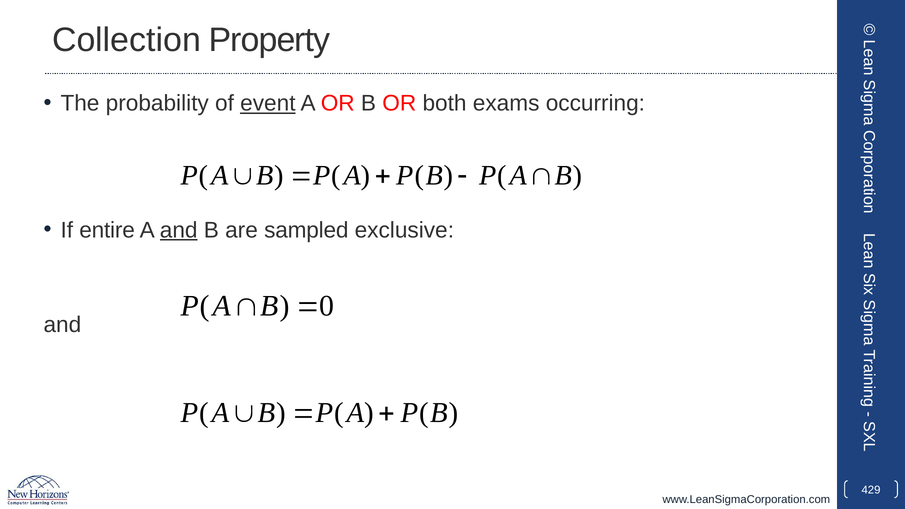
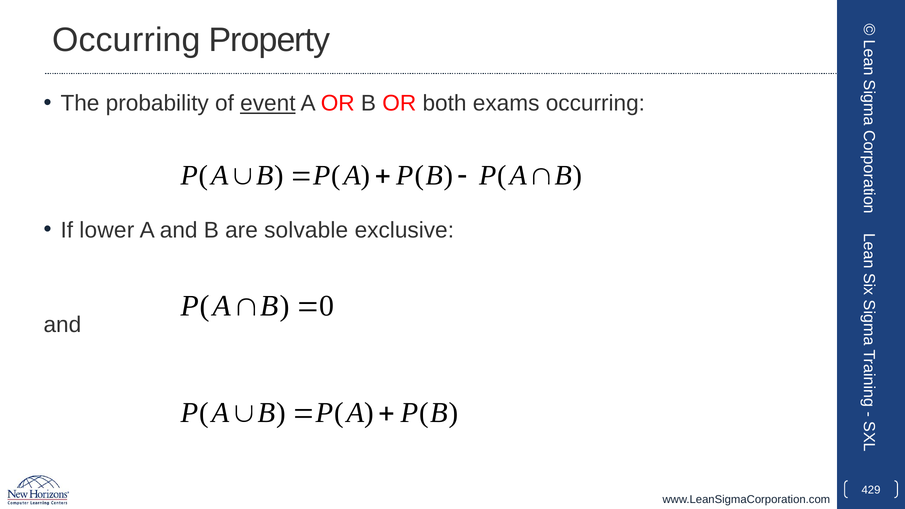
Collection: Collection -> Occurring (126, 40)
entire: entire -> lower (107, 230)
and underline: present -> none (179, 230)
sampled: sampled -> solvable (306, 230)
